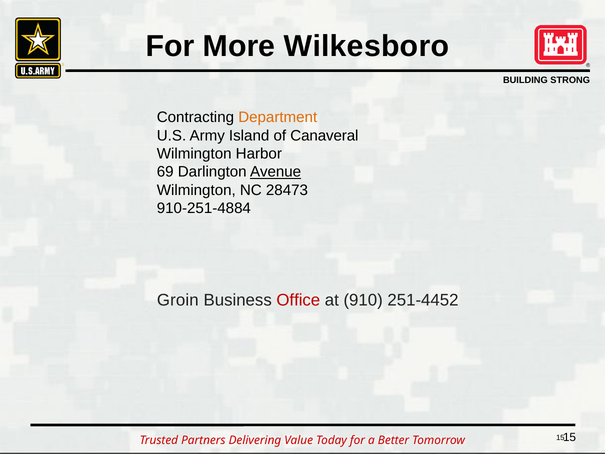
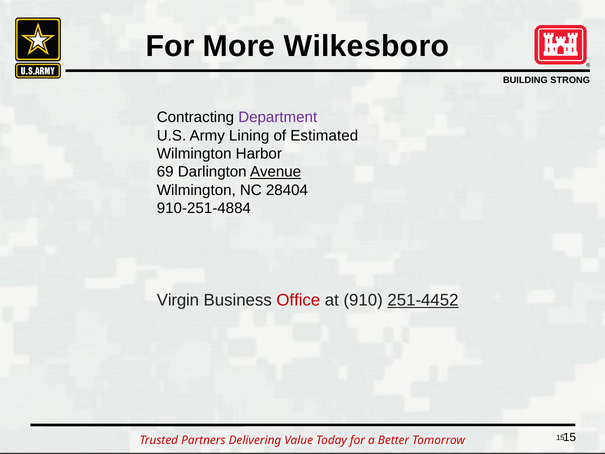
Department colour: orange -> purple (278, 117)
Island: Island -> Lining (249, 135)
Canaveral: Canaveral -> Estimated (324, 135)
28473: 28473 -> 28404 (287, 190)
Groin: Groin -> Virgin (178, 300)
251-4452 underline: none -> present (423, 300)
